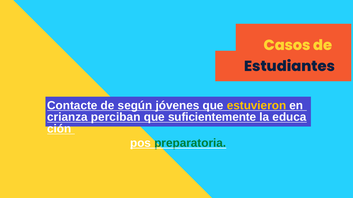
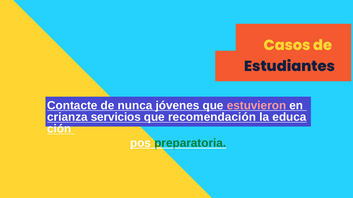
según: según -> nunca (135, 106)
estuvieron colour: yellow -> pink (256, 106)
perciban: perciban -> servicios (116, 117)
suficientemente: suficientemente -> recomendación (212, 117)
